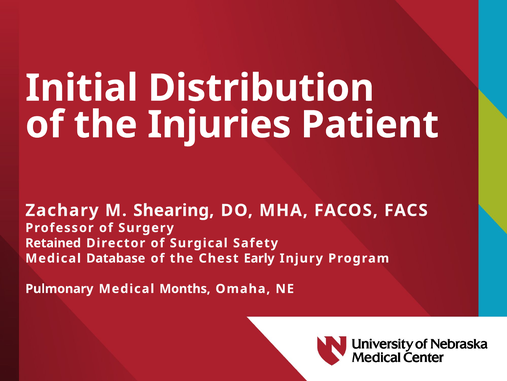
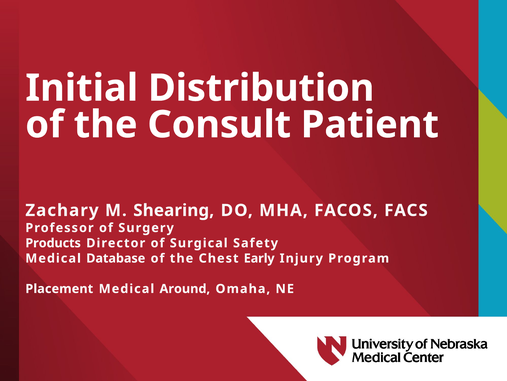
Injuries: Injuries -> Consult (219, 124)
Retained: Retained -> Products (53, 243)
Pulmonary: Pulmonary -> Placement (59, 288)
Months: Months -> Around (185, 288)
